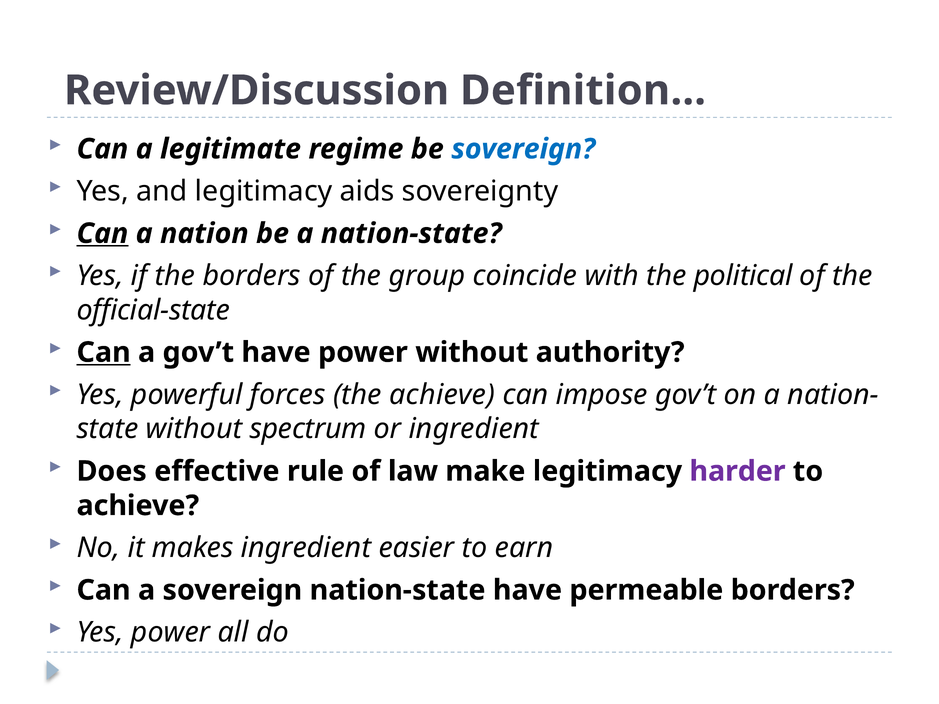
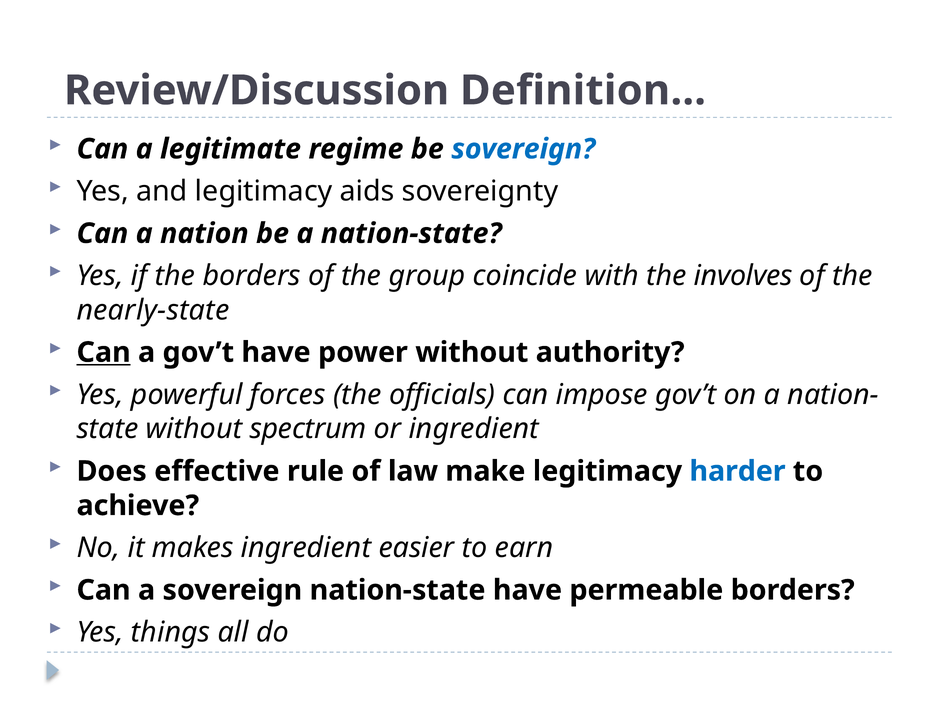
Can underline: present -> none (102, 234)
political: political -> involves (743, 276)
official-state: official-state -> nearly-state (153, 310)
the achieve: achieve -> officials (442, 395)
harder colour: purple -> blue (738, 471)
Yes power: power -> things (171, 633)
